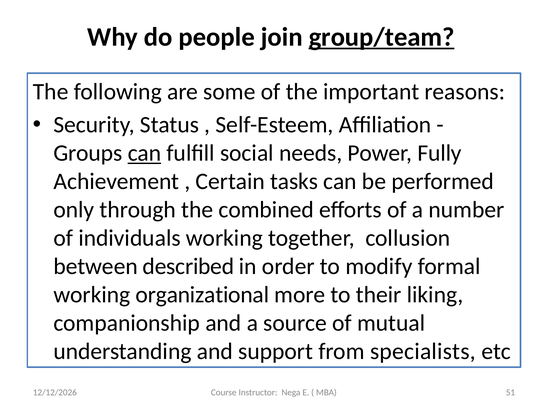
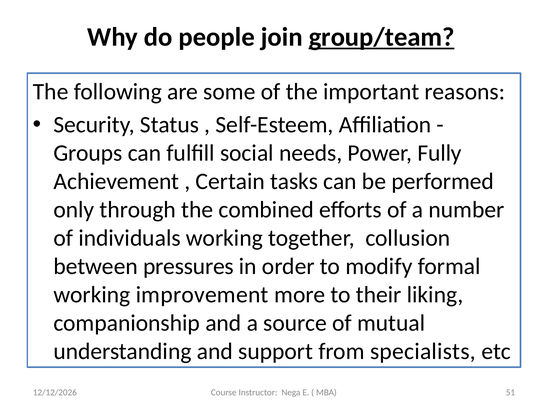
can underline: present -> none (144, 153)
described: described -> pressures (188, 266)
organizational: organizational -> improvement (202, 295)
